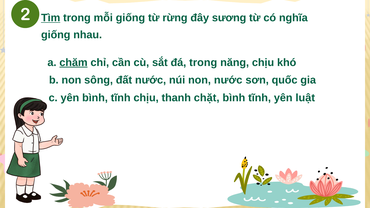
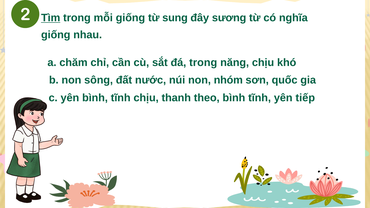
rừng: rừng -> sung (175, 18)
chăm underline: present -> none (74, 63)
non nước: nước -> nhóm (228, 80)
chặt: chặt -> theo (207, 98)
luật: luật -> tiếp (305, 98)
